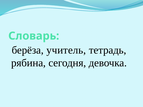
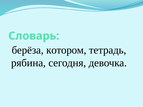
учитель: учитель -> котором (66, 50)
